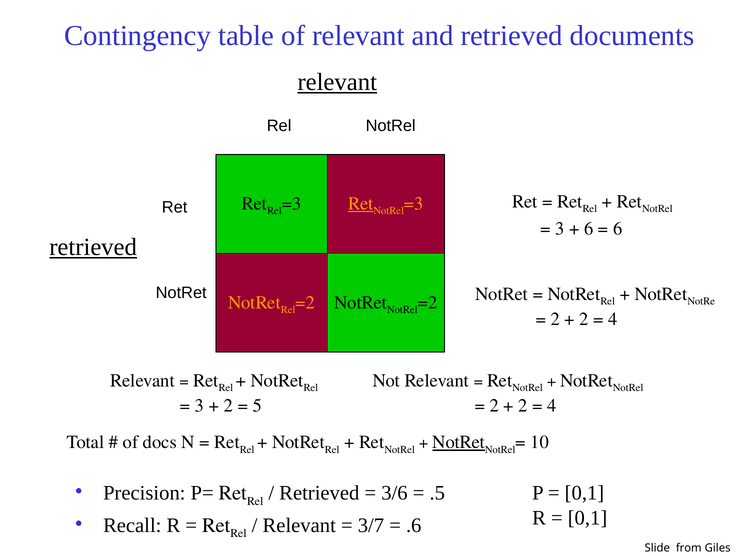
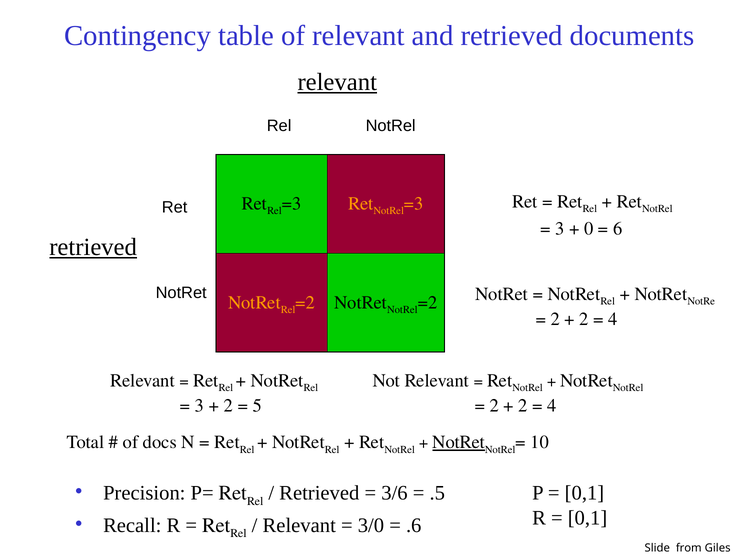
Ret underline: present -> none (361, 204)
6: 6 -> 0 (589, 229)
3/7: 3/7 -> 3/0 (371, 525)
